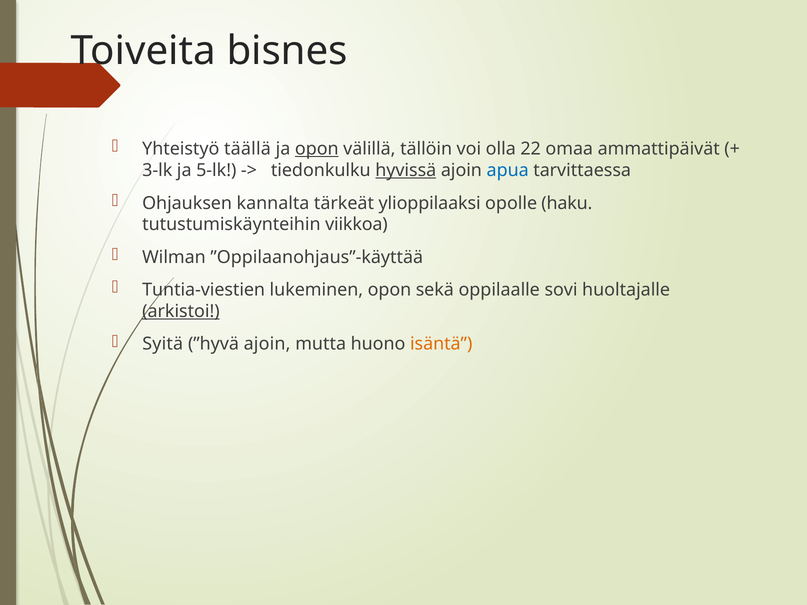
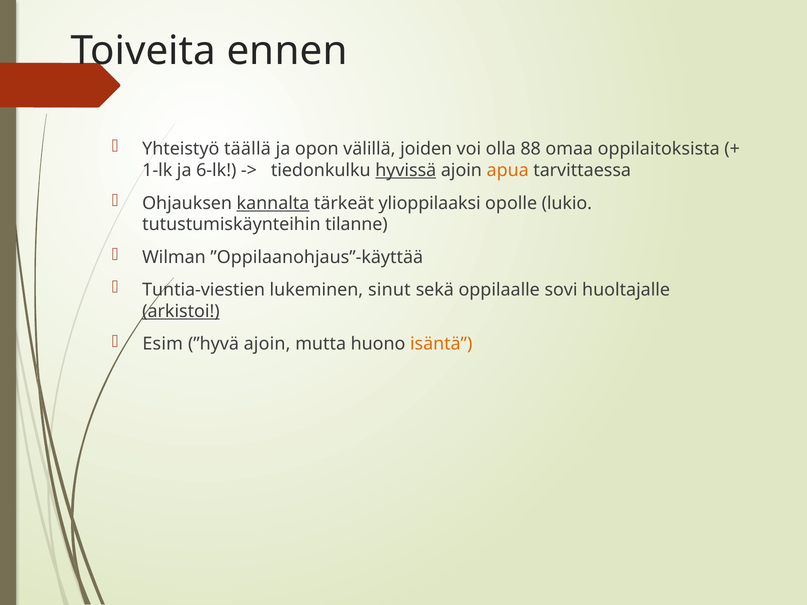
bisnes: bisnes -> ennen (287, 51)
opon underline: present -> none (317, 149)
tällöin: tällöin -> joiden (426, 149)
22: 22 -> 88 (531, 149)
ammattipäivät: ammattipäivät -> oppilaitoksista (659, 149)
3-lk: 3-lk -> 1-lk (157, 170)
5-lk: 5-lk -> 6-lk (216, 170)
apua colour: blue -> orange (508, 170)
kannalta underline: none -> present (273, 203)
haku: haku -> lukio (567, 203)
viikkoa: viikkoa -> tilanne (356, 225)
lukeminen opon: opon -> sinut (389, 290)
Syitä: Syitä -> Esim (163, 344)
